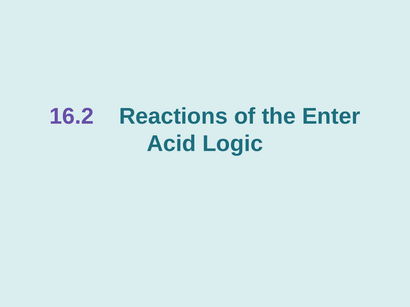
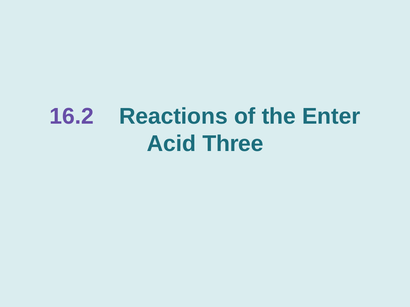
Logic: Logic -> Three (233, 144)
